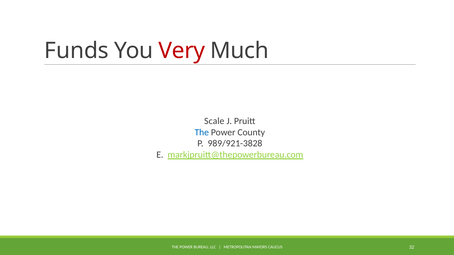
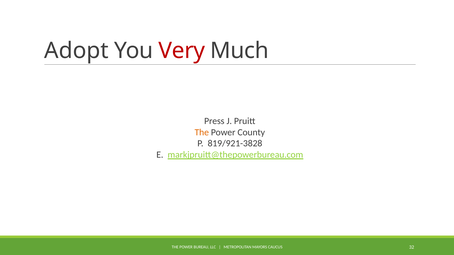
Funds: Funds -> Adopt (77, 51)
Scale: Scale -> Press (214, 121)
The colour: blue -> orange (202, 132)
989/921-3828: 989/921-3828 -> 819/921-3828 (235, 144)
